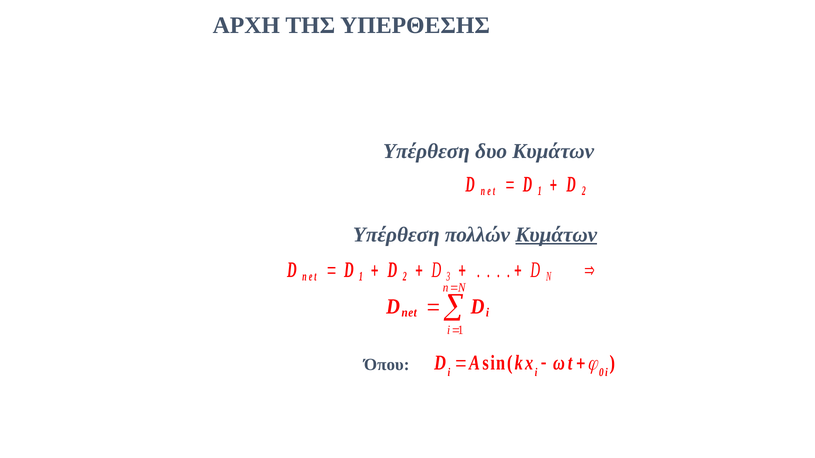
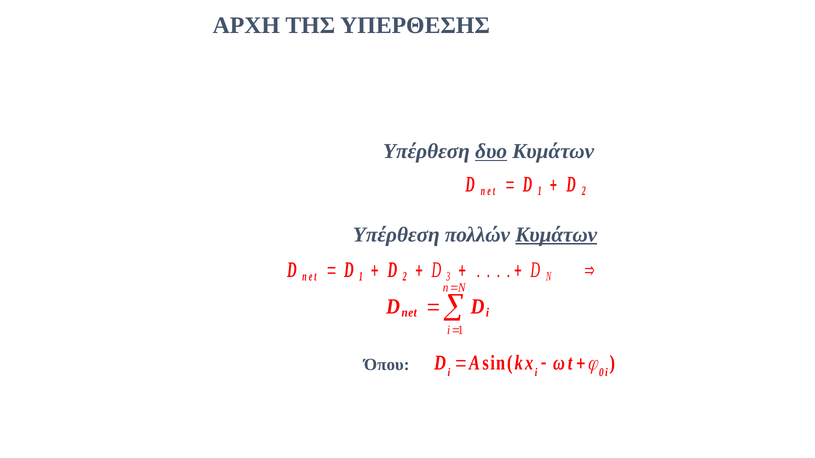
δυο underline: none -> present (491, 152)
